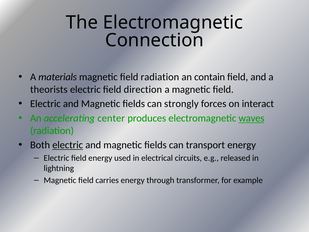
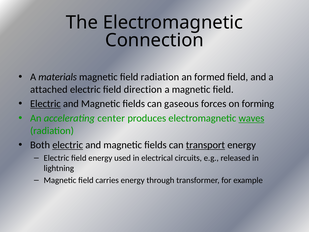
contain: contain -> formed (210, 77)
theorists: theorists -> attached (49, 89)
Electric underline: none -> present (45, 104)
strongly: strongly -> gaseous (181, 104)
interact: interact -> forming (258, 104)
transport underline: none -> present (205, 145)
